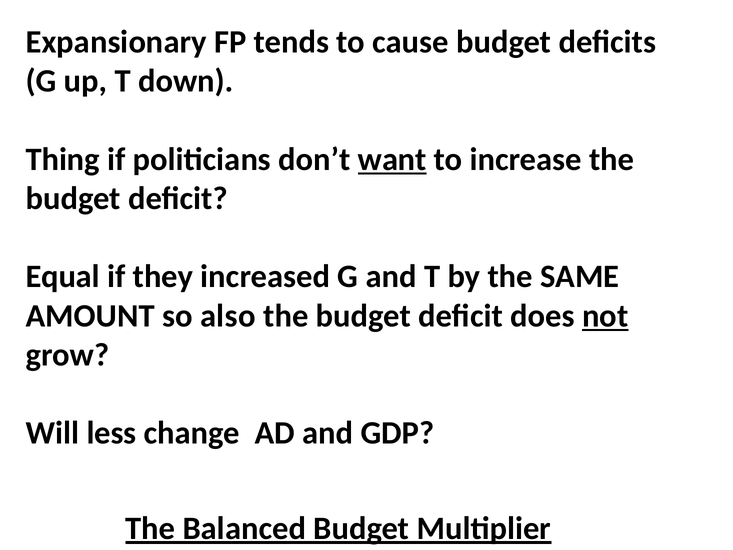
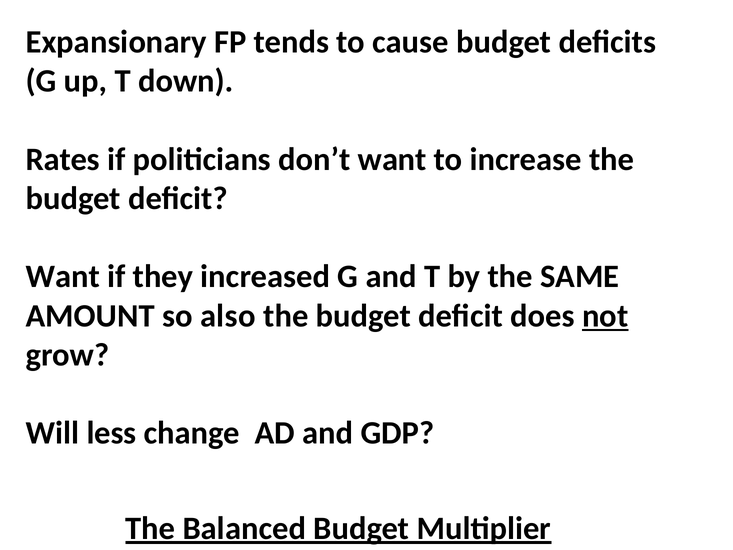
Thing: Thing -> Rates (63, 159)
want underline: present -> none (392, 159)
Equal: Equal -> Want (63, 277)
